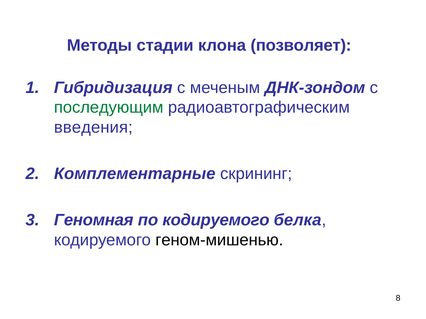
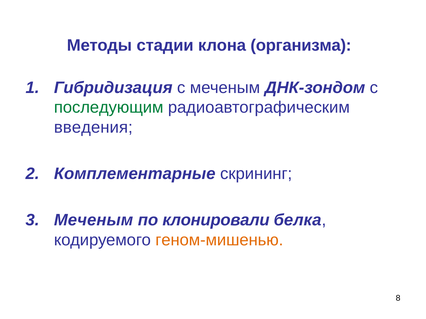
позволяет: позволяет -> организма (301, 45)
Геномная: Геномная -> Меченым (94, 220)
по кодируемого: кодируемого -> клонировали (216, 220)
геном-мишенью colour: black -> orange (219, 240)
